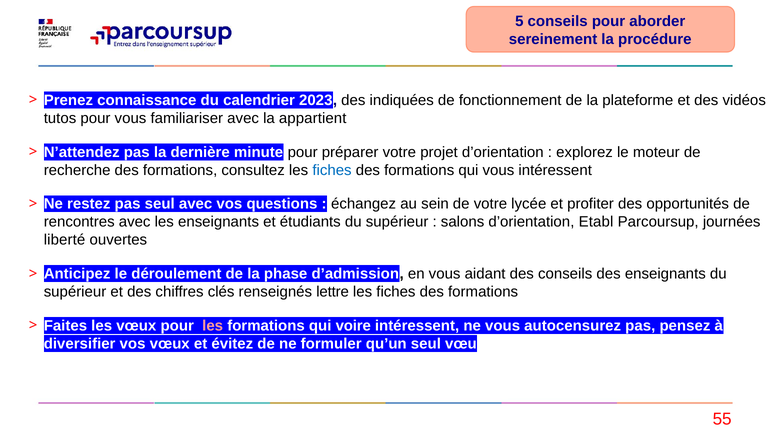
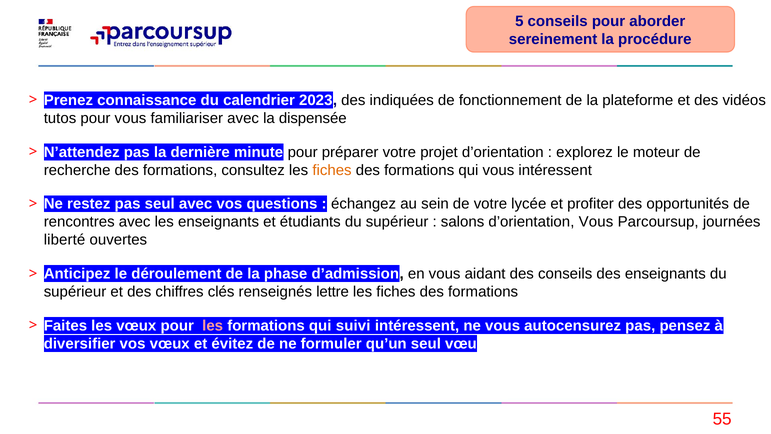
appartient: appartient -> dispensée (313, 118)
fiches colour: blue -> orange (332, 170)
d’orientation Etabl: Etabl -> Vous (596, 222)
voire: voire -> suivi (353, 325)
